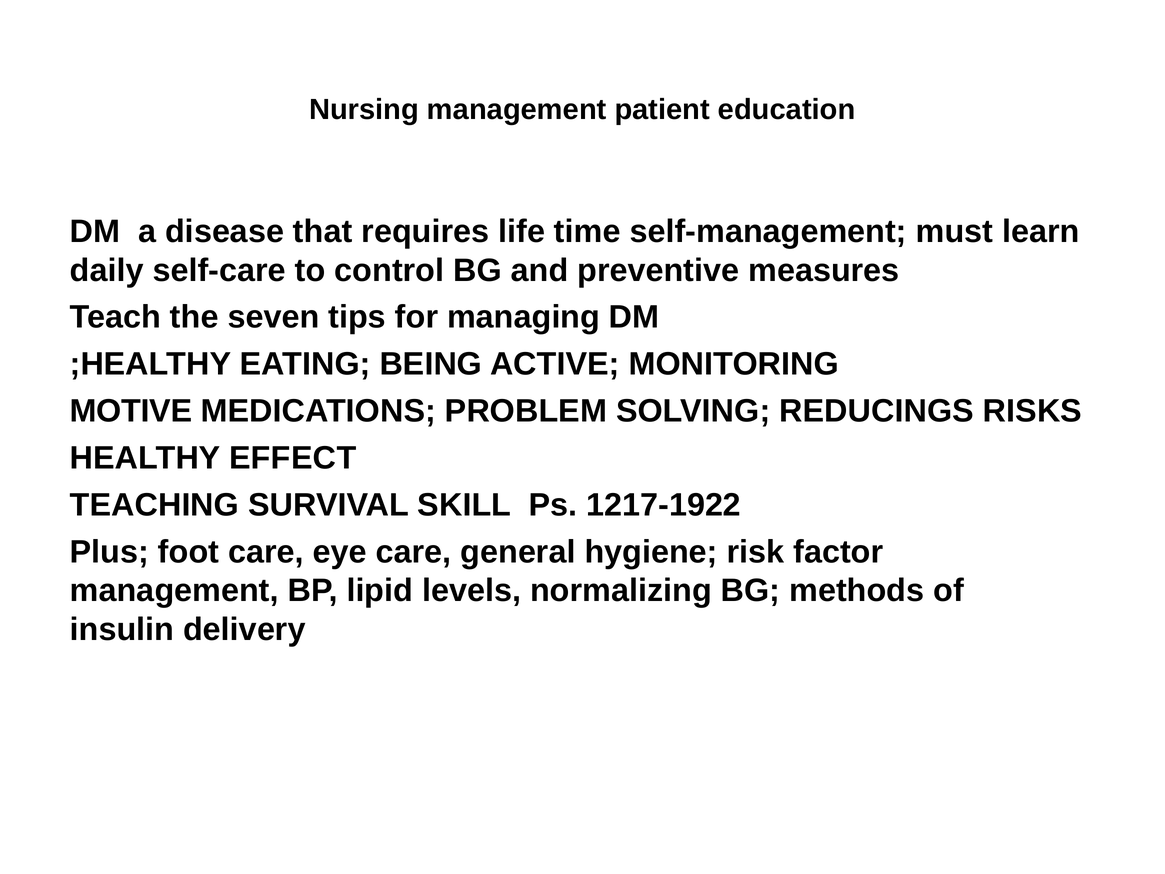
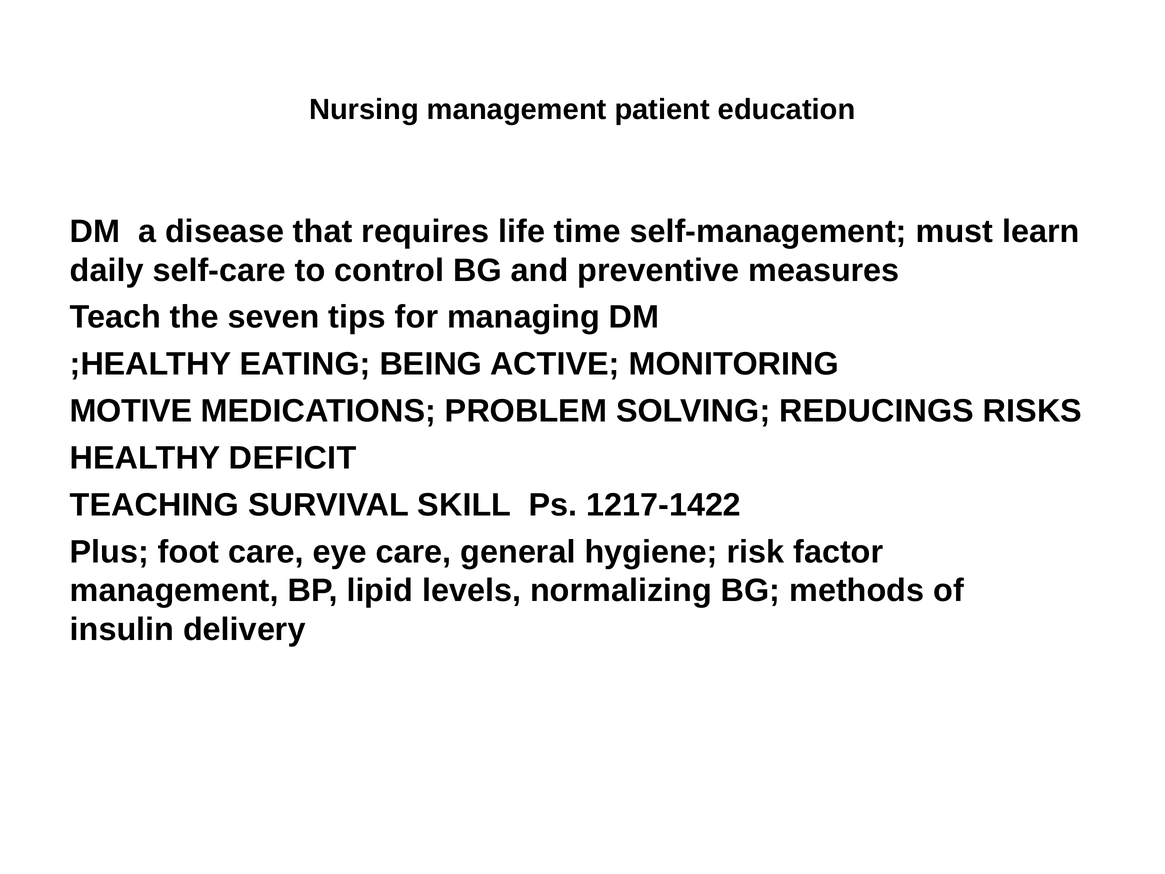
EFFECT: EFFECT -> DEFICIT (293, 458)
1217-1922: 1217-1922 -> 1217-1422 (664, 505)
